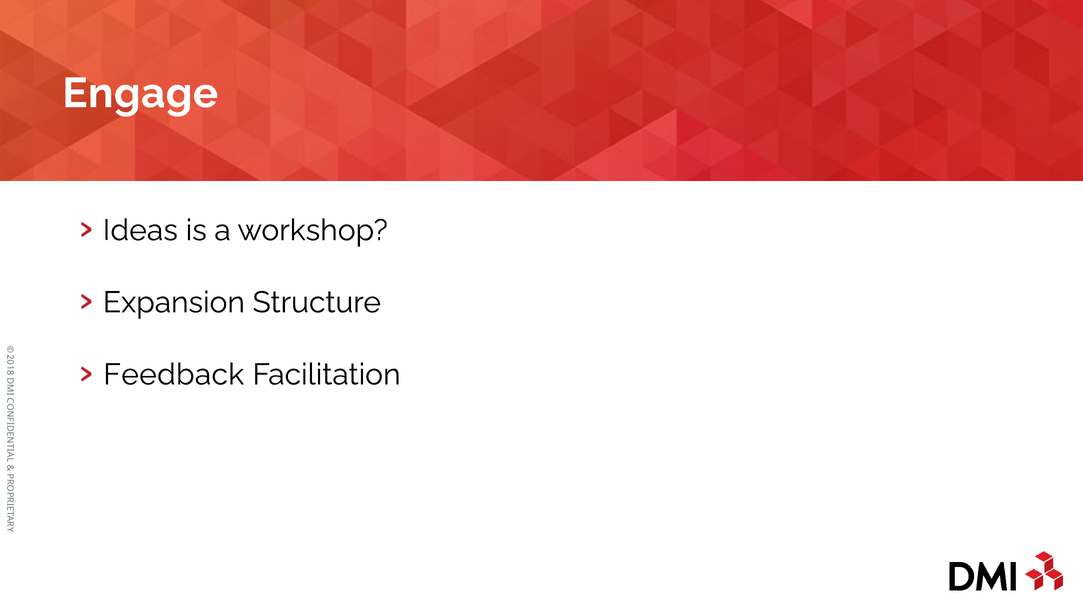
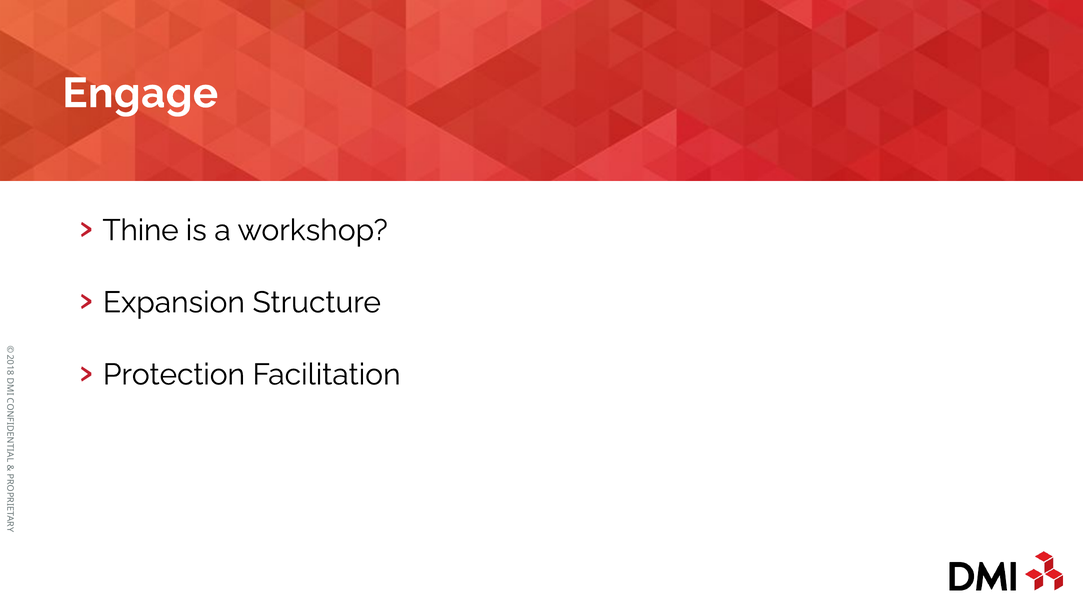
Ideas: Ideas -> Thine (141, 230)
Feedback: Feedback -> Protection (174, 375)
